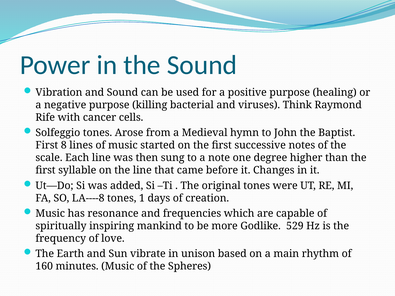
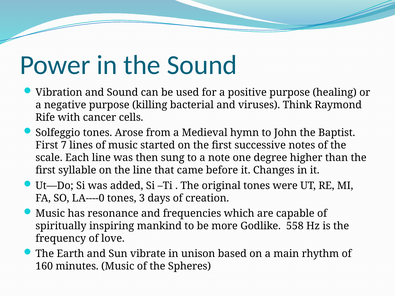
8: 8 -> 7 (64, 145)
LA----8: LA----8 -> LA----0 (88, 198)
1: 1 -> 3 (142, 198)
529: 529 -> 558 (295, 226)
